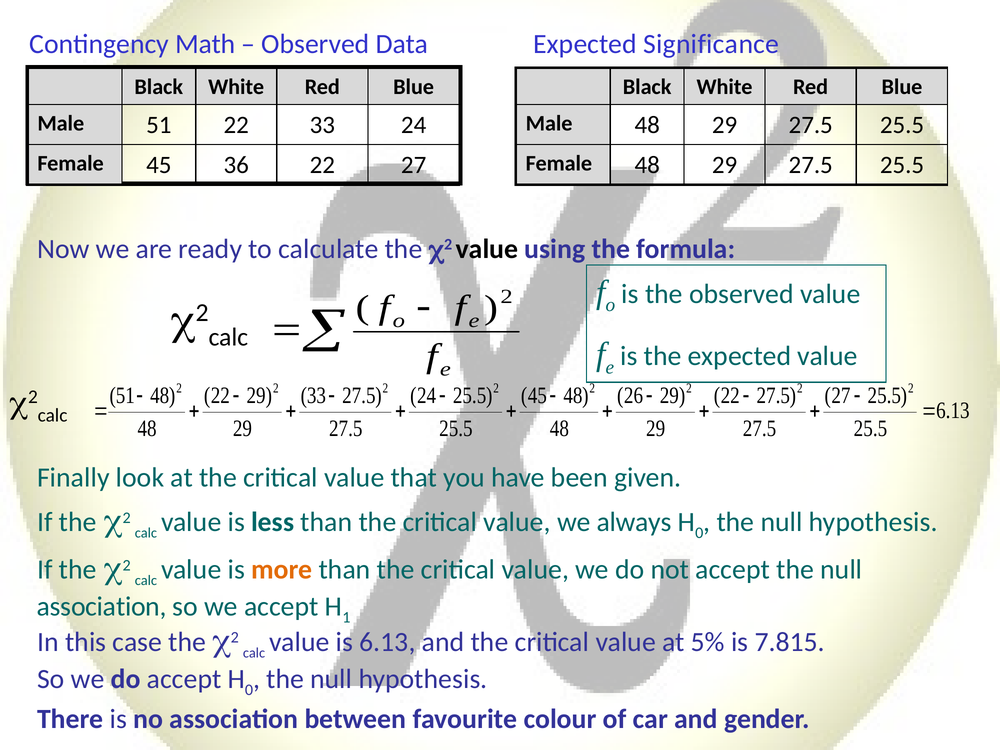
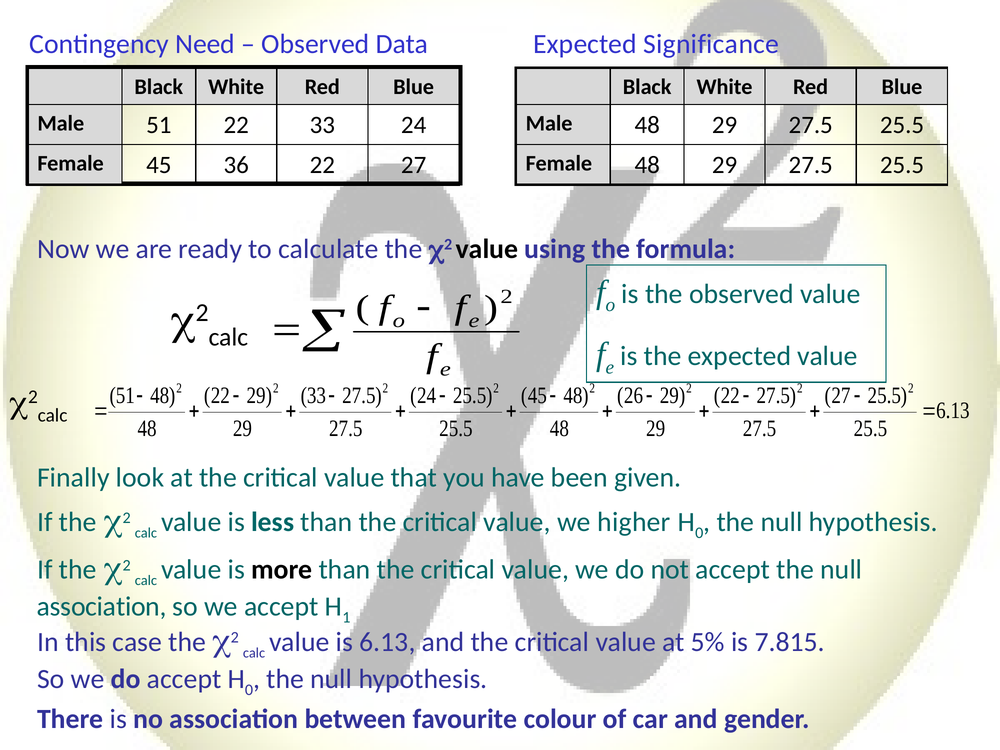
Math: Math -> Need (205, 44)
always: always -> higher (634, 522)
more colour: orange -> black (282, 570)
